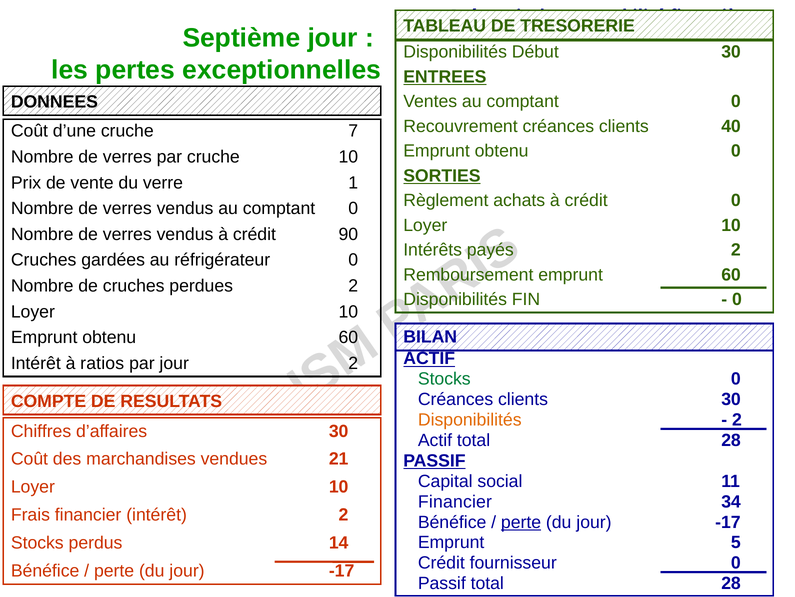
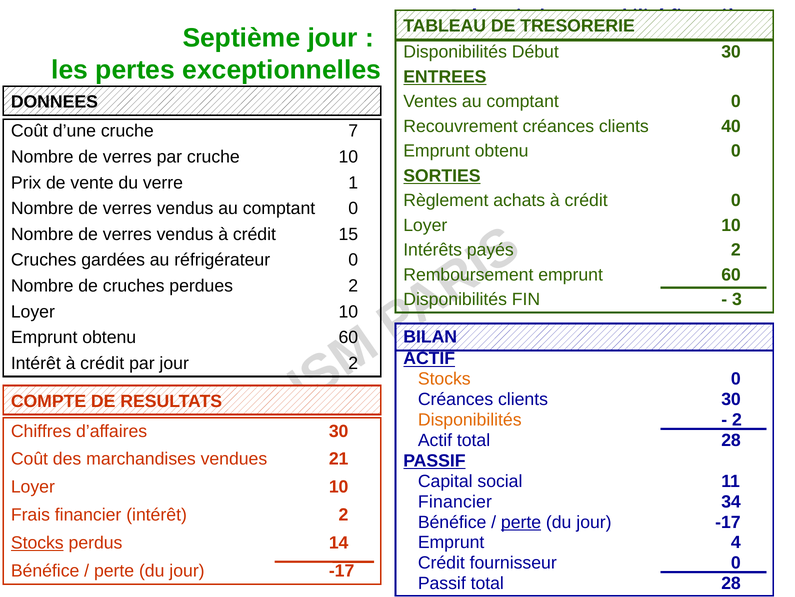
90: 90 -> 15 (348, 234)
0: 0 -> 3 (737, 299)
Intérêt à ratios: ratios -> crédit (102, 363)
Stocks colour: green -> orange (444, 378)
5: 5 -> 4 (736, 542)
Stocks underline: none -> present (37, 542)
